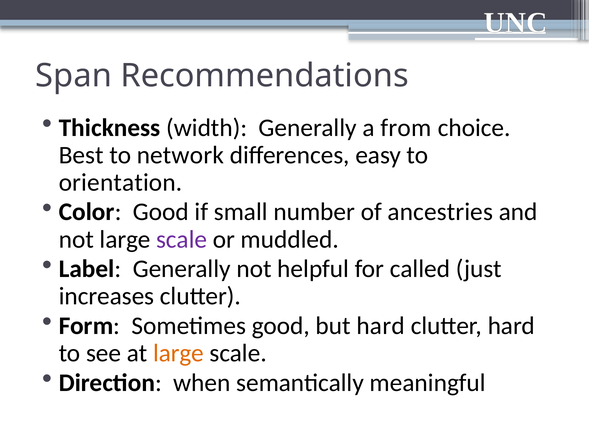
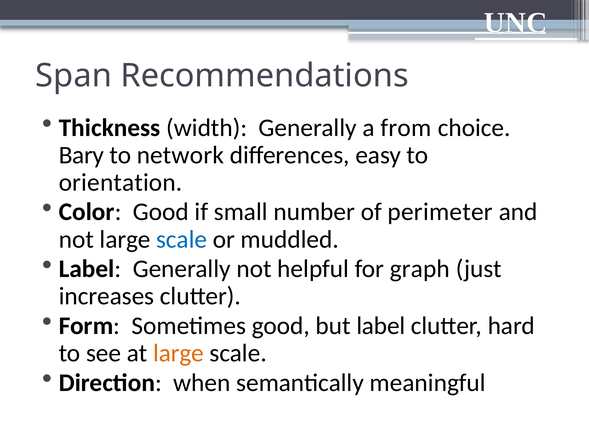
Best: Best -> Bary (81, 155)
ancestries: ancestries -> perimeter (440, 212)
scale colour: purple -> blue (182, 240)
called: called -> graph (420, 269)
but hard: hard -> label (381, 326)
